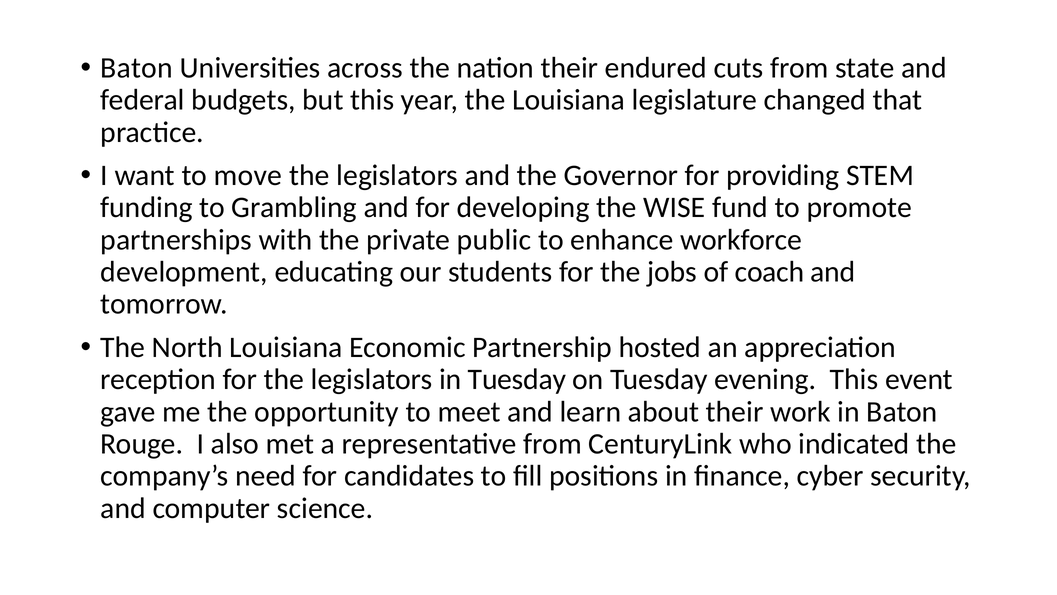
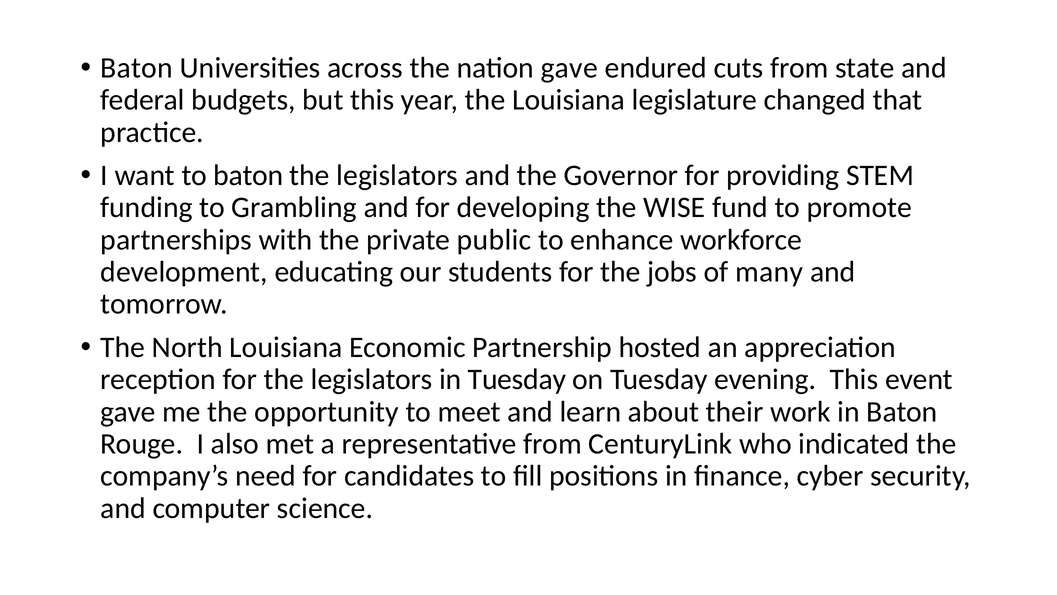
nation their: their -> gave (569, 68)
to move: move -> baton (248, 175)
coach: coach -> many (769, 272)
